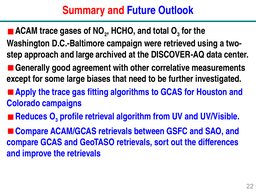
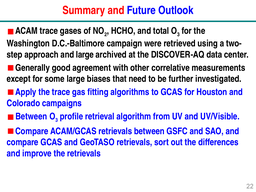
Reduces: Reduces -> Between (31, 116)
